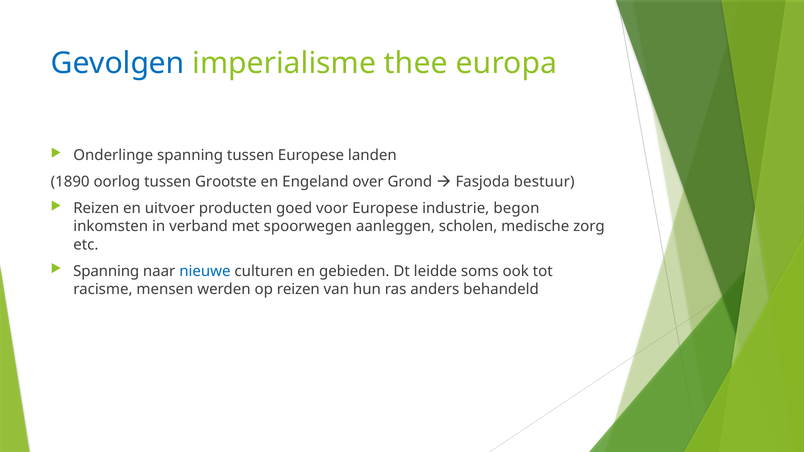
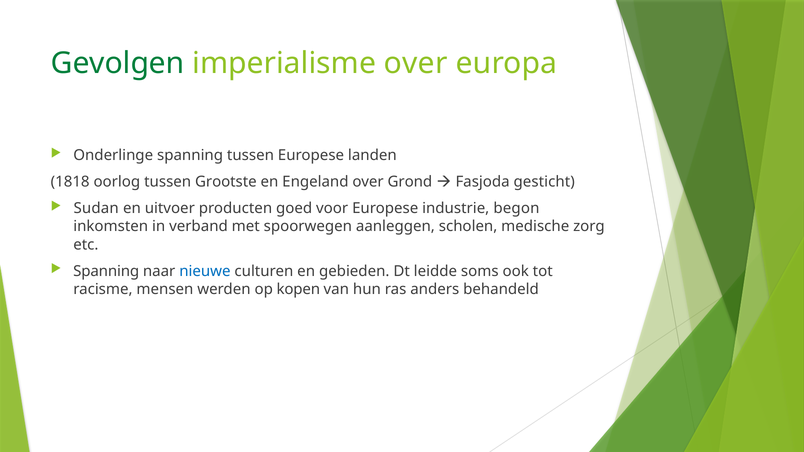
Gevolgen colour: blue -> green (118, 63)
imperialisme thee: thee -> over (416, 63)
1890: 1890 -> 1818 (70, 182)
bestuur: bestuur -> gesticht (544, 182)
Reizen: Reizen -> Sudan (96, 209)
op reizen: reizen -> kopen (298, 289)
